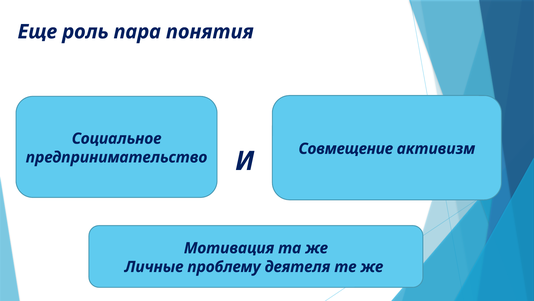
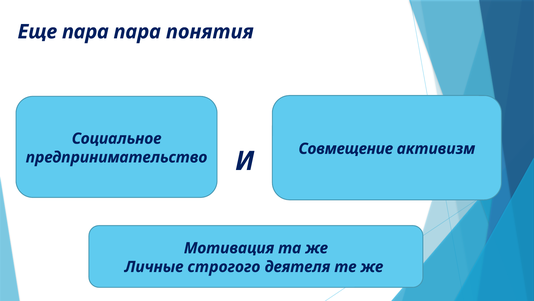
Еще роль: роль -> пара (85, 32)
проблему: проблему -> строгого (224, 266)
